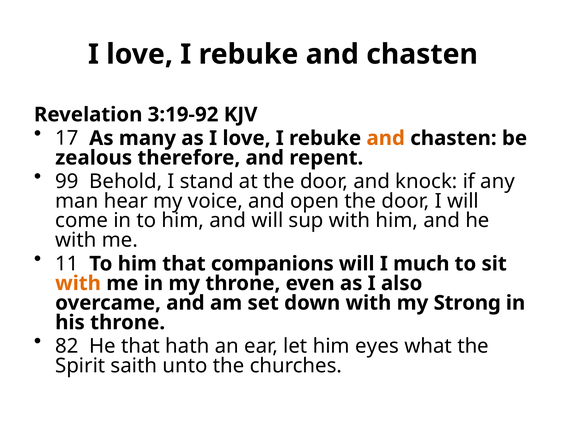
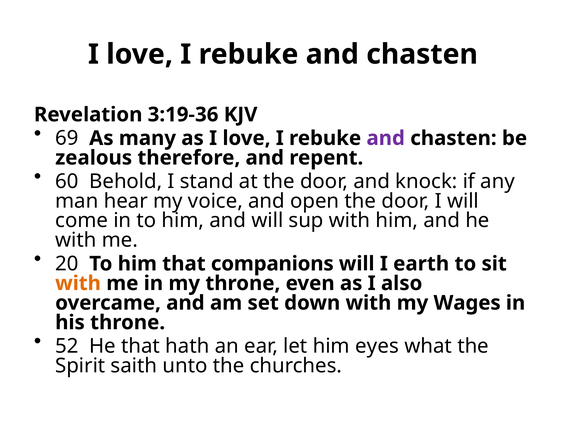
3:19-92: 3:19-92 -> 3:19-36 (183, 115)
17: 17 -> 69 (67, 138)
and colour: orange -> purple (386, 138)
99: 99 -> 60 (67, 182)
11: 11 -> 20 (67, 264)
much: much -> earth (421, 264)
Strong: Strong -> Wages (467, 303)
82: 82 -> 52 (67, 346)
